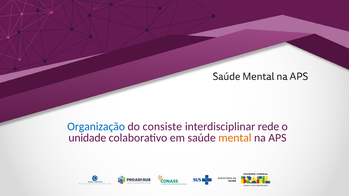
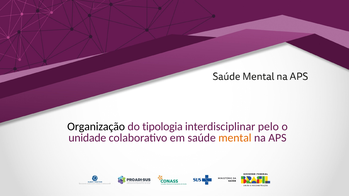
Organização colour: blue -> black (96, 127)
consiste: consiste -> tipologia (162, 127)
rede: rede -> pelo (268, 127)
